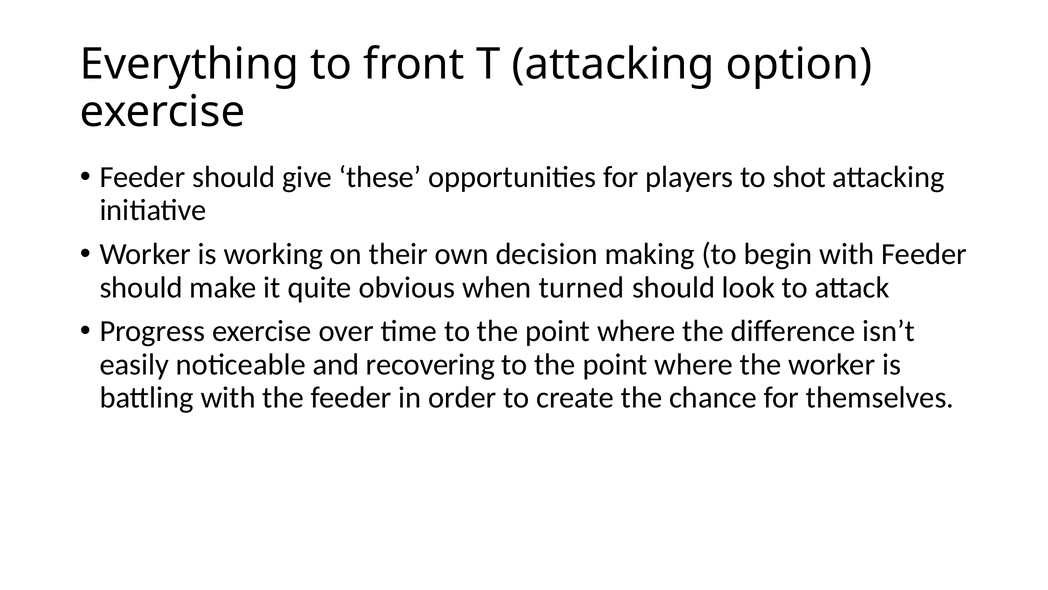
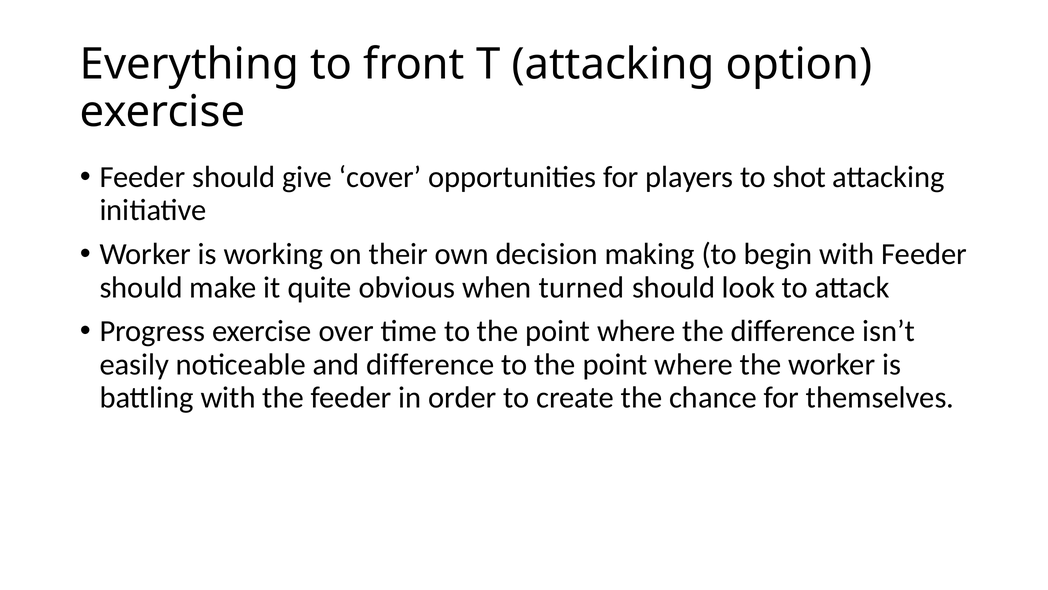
these: these -> cover (380, 177)
and recovering: recovering -> difference (430, 364)
